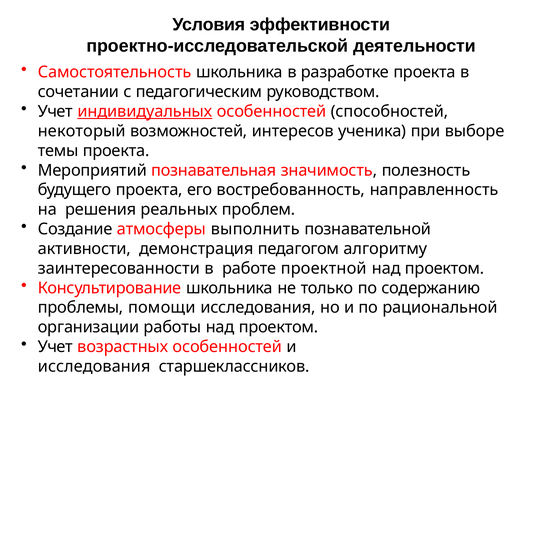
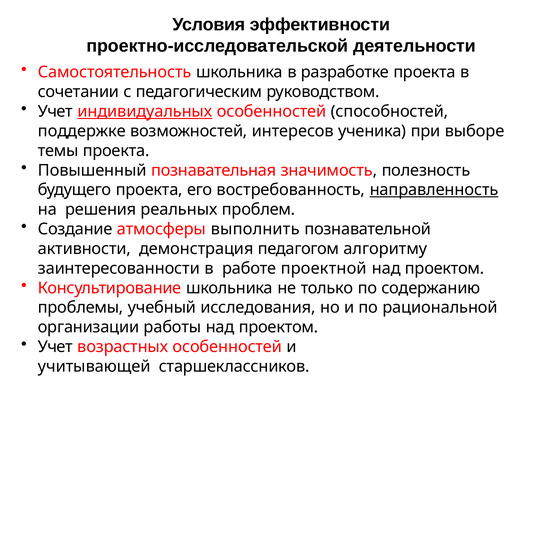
некоторый: некоторый -> поддержке (82, 131)
Мероприятий: Мероприятий -> Повышенный (92, 170)
направленность underline: none -> present (434, 190)
помощи: помощи -> учебный (162, 308)
исследования: исследования -> учитывающей (94, 366)
